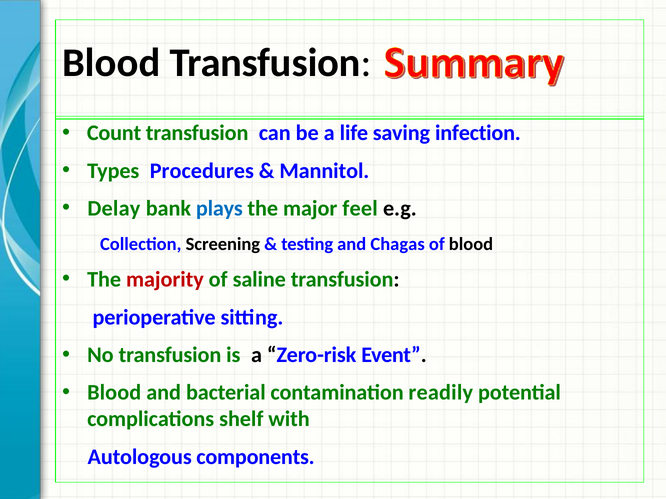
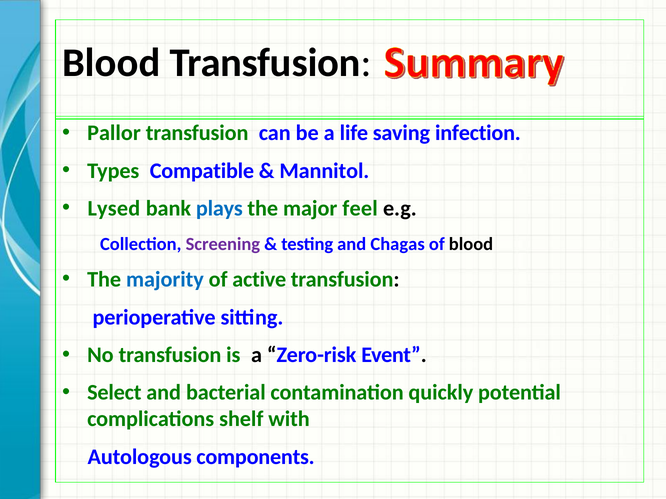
Count: Count -> Pallor (114, 133)
Procedures: Procedures -> Compatible (202, 171)
Delay: Delay -> Lysed (114, 209)
Screening colour: black -> purple (223, 244)
majority colour: red -> blue (165, 280)
saline: saline -> active (259, 280)
Blood: Blood -> Select (114, 393)
readily: readily -> quickly (441, 393)
